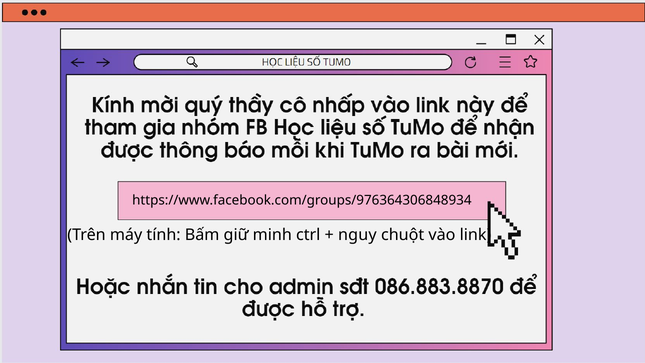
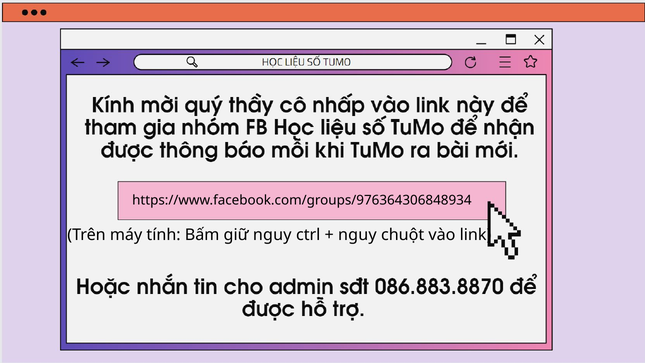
giữ minh: minh -> nguy (272, 235)
